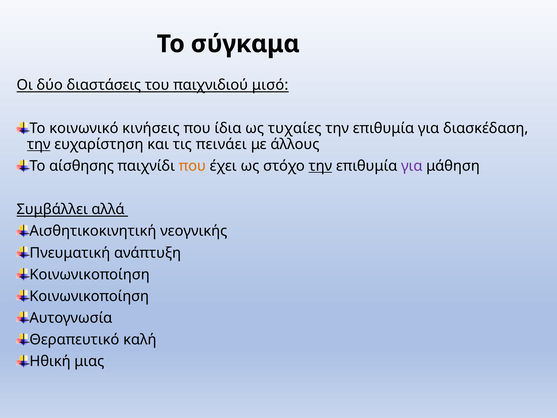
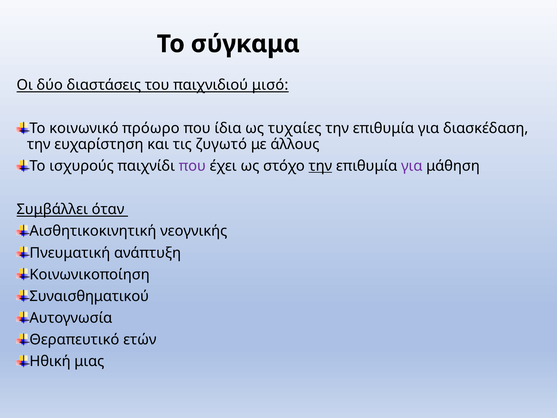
κινήσεις: κινήσεις -> πρόωρο (151, 128)
την underline: present -> none (39, 144)
πεινάει: πεινάει -> ζυγωτό (221, 144)
αίσθησης: αίσθησης -> ισχυρούς (82, 166)
που colour: orange -> purple (192, 166)
αλλά: αλλά -> όταν (108, 209)
Κοινωνικοποίηση: Κοινωνικοποίηση -> Συναισθηματικού (89, 296)
καλή: καλή -> ετών (140, 339)
